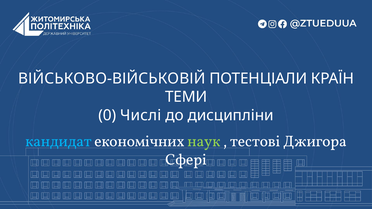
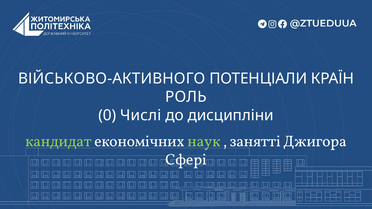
ВІЙСЬКОВО-ВІЙСЬКОВІЙ: ВІЙСЬКОВО-ВІЙСЬКОВІЙ -> ВІЙСЬКОВО-АКТИВНОГО (112, 79)
ТЕМИ: ТЕМИ -> РОЛЬ (186, 97)
кандидат colour: light blue -> light green (58, 141)
тестові: тестові -> занятті (255, 141)
